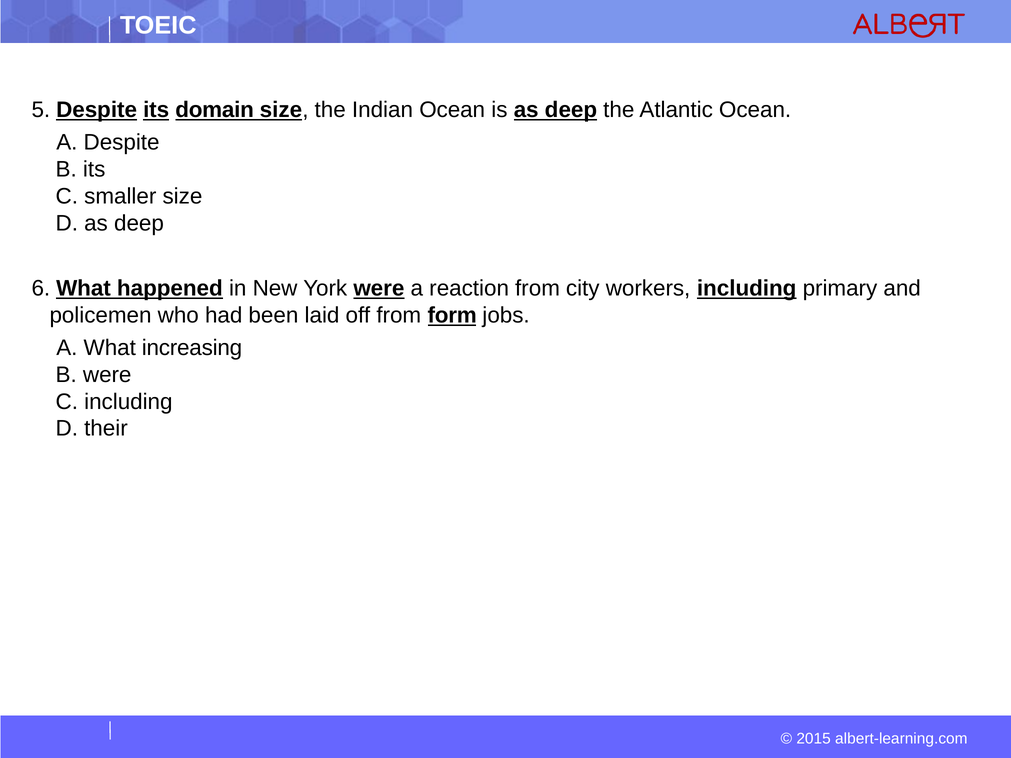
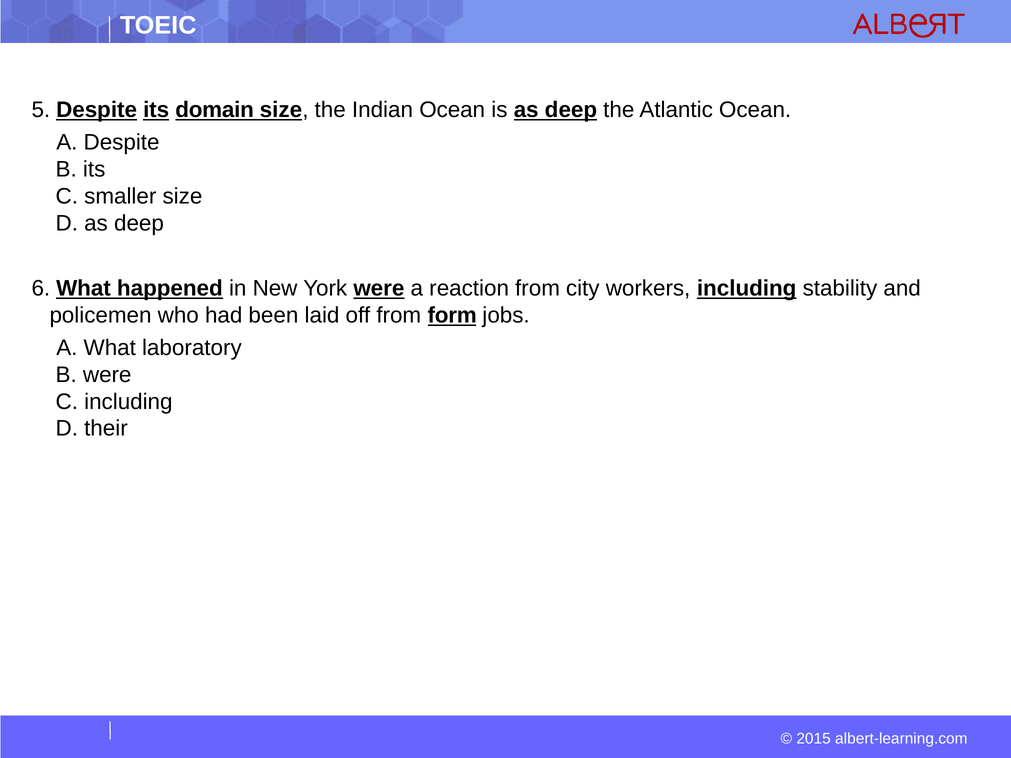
primary: primary -> stability (840, 288)
increasing: increasing -> laboratory (192, 348)
